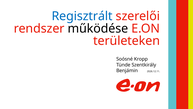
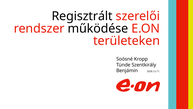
Regisztrált colour: blue -> black (82, 16)
